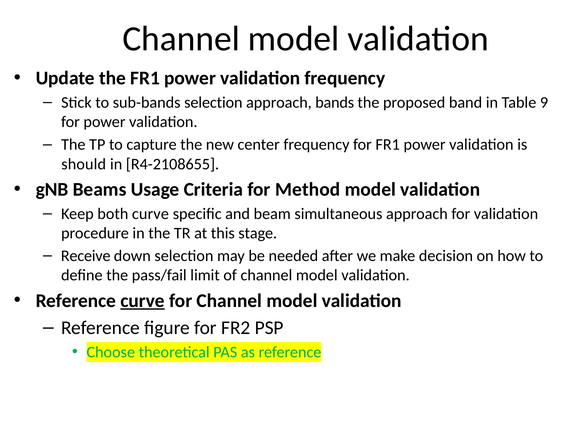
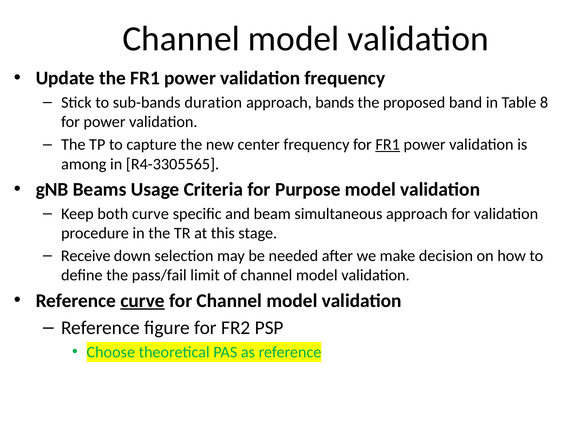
sub-bands selection: selection -> duration (213, 103)
9: 9 -> 8 (544, 103)
FR1 underline: none -> present (388, 145)
should: should -> among (84, 164)
R4-2108655: R4-2108655 -> R4-3305565 (173, 164)
Method: Method -> Purpose (308, 189)
